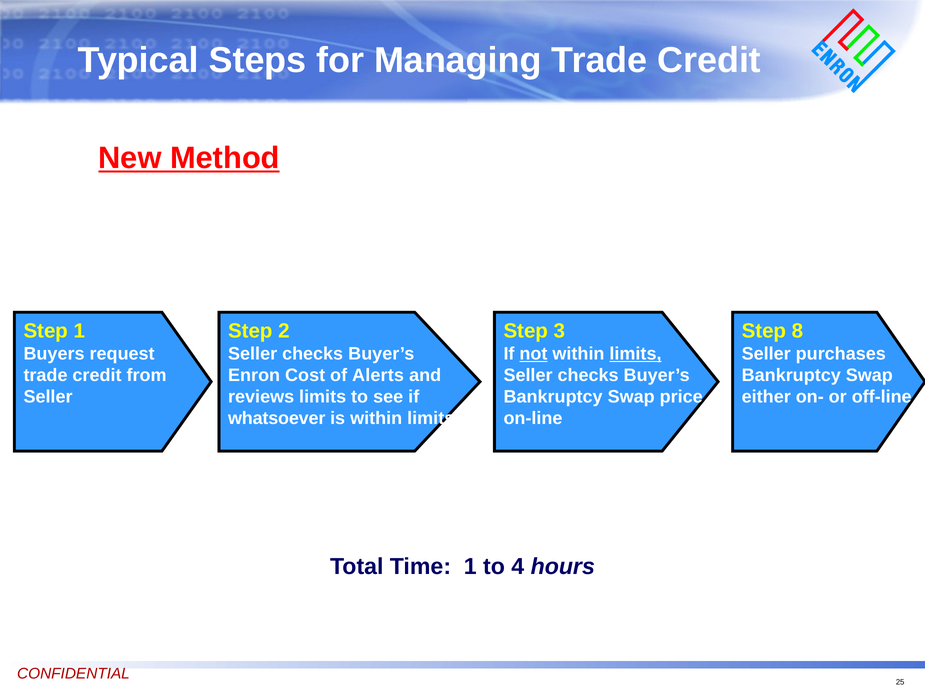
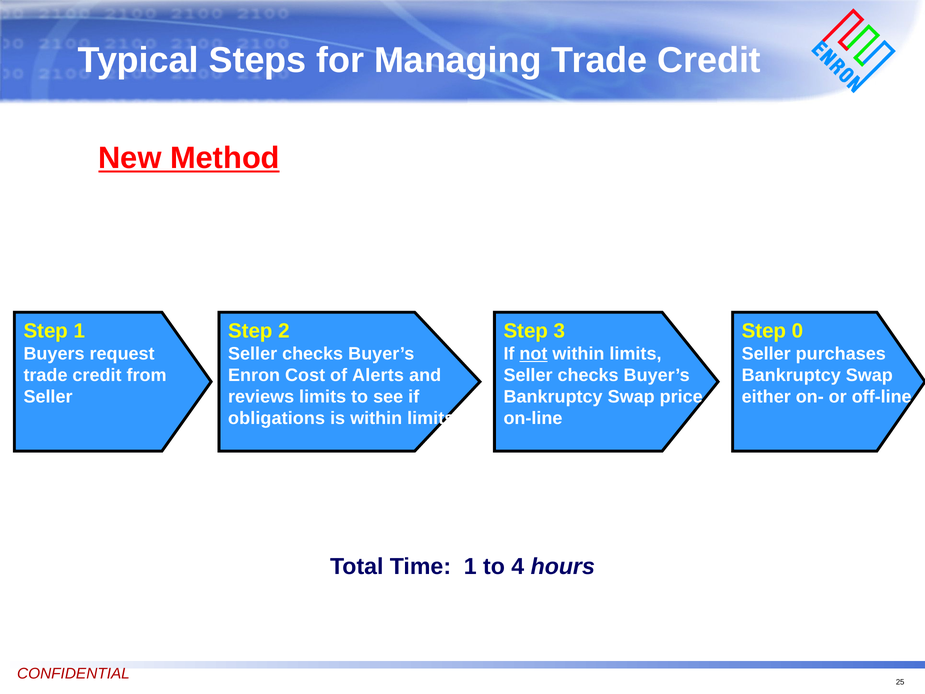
8: 8 -> 0 (797, 331)
limits underline: present -> none (635, 354)
whatsoever: whatsoever -> obligations (277, 418)
